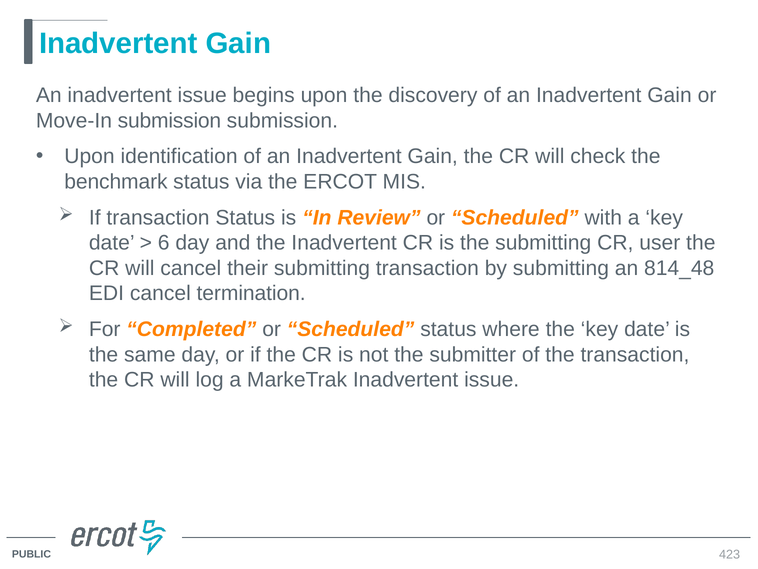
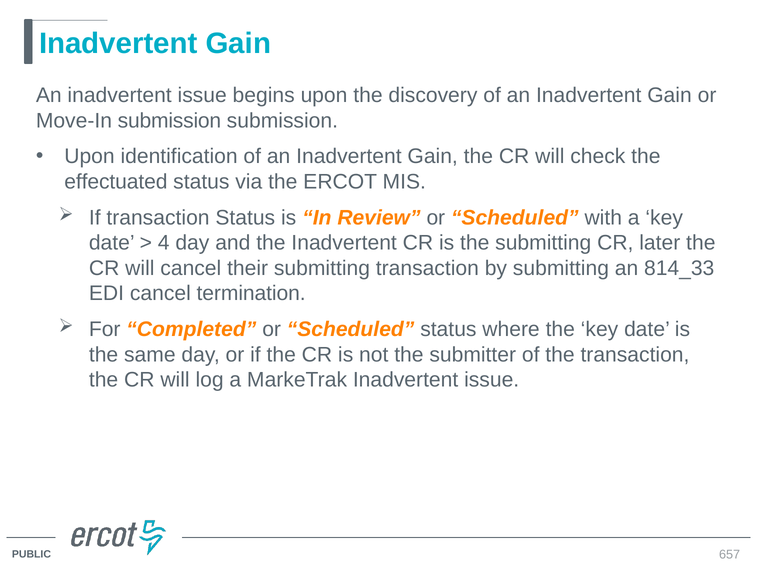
benchmark: benchmark -> effectuated (116, 182)
6: 6 -> 4 (164, 243)
user: user -> later (660, 243)
814_48: 814_48 -> 814_33 (679, 268)
423: 423 -> 657 (730, 554)
